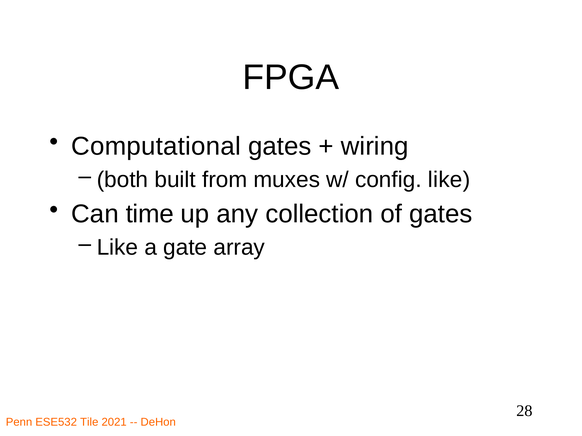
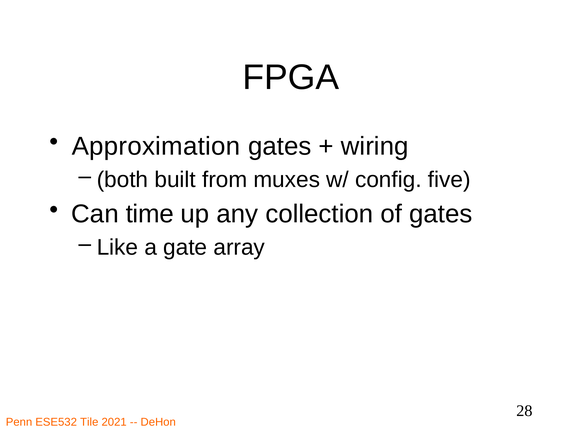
Computational: Computational -> Approximation (156, 146)
config like: like -> five (449, 180)
